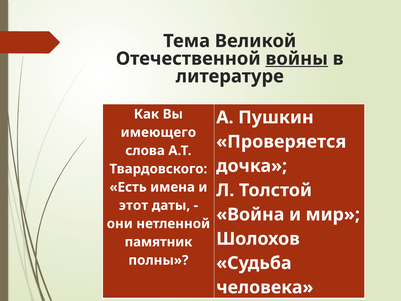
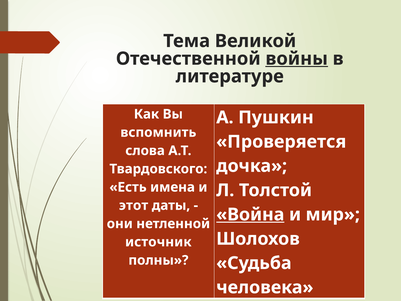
имеющего: имеющего -> вспомнить (158, 132)
Война underline: none -> present (250, 214)
памятник: памятник -> источник (158, 242)
